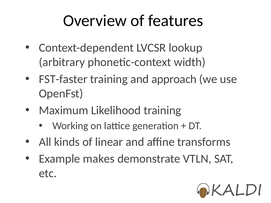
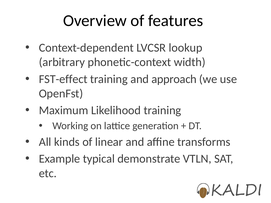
FST-faster: FST-faster -> FST-effect (63, 79)
makes: makes -> typical (99, 159)
